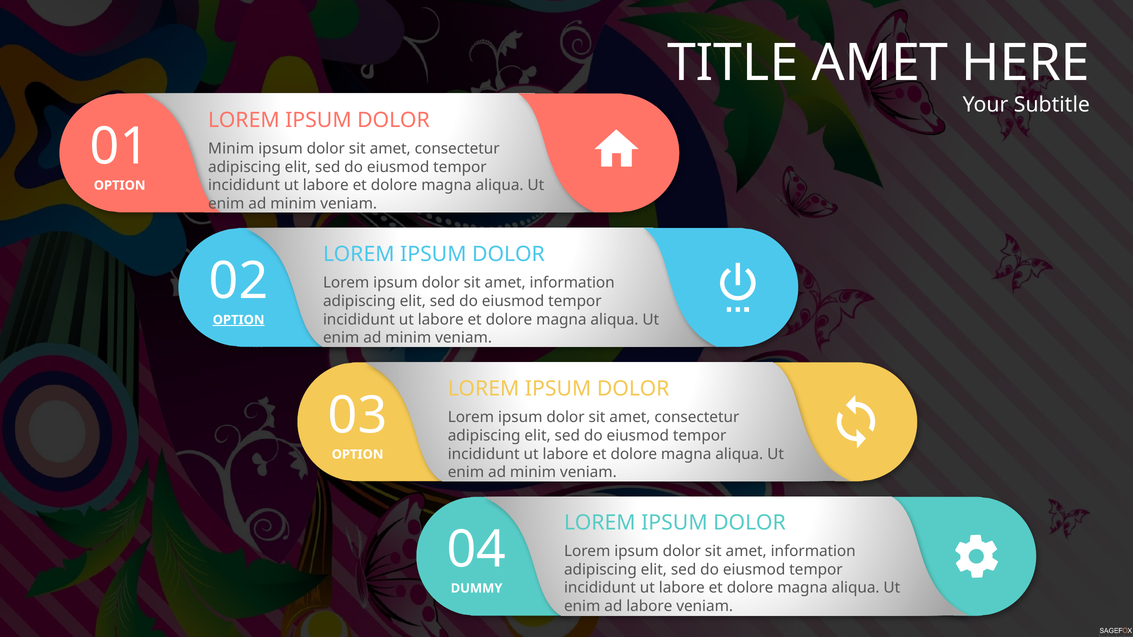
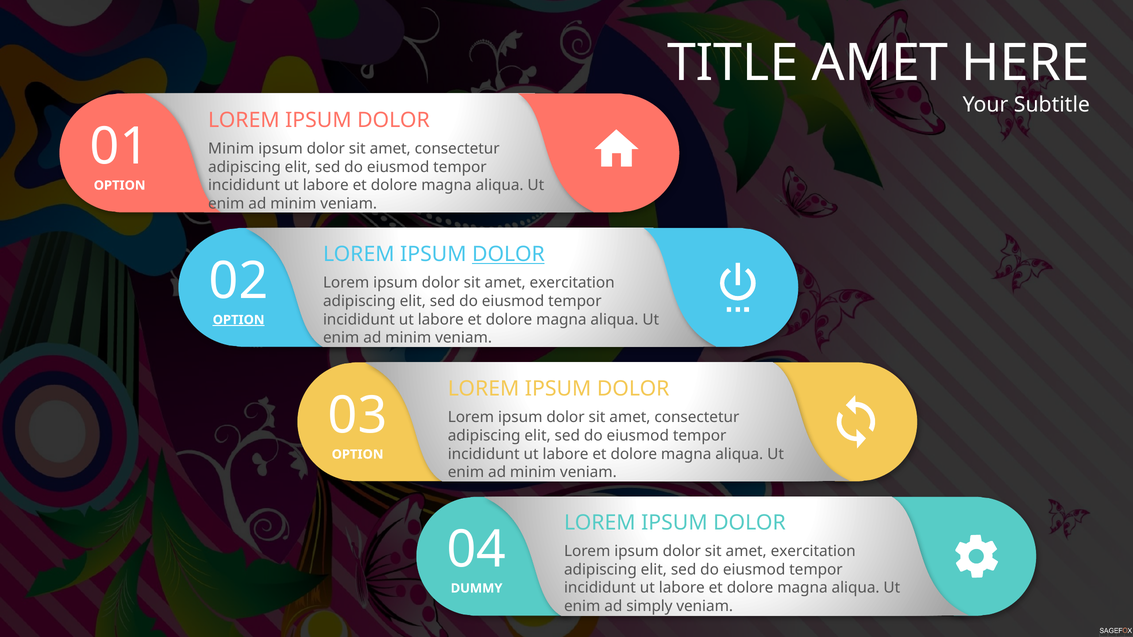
DOLOR underline: none -> present (508, 255)
information: information -> exercitation (572, 283)
information: information -> exercitation (813, 551)
ad labore: labore -> simply (649, 607)
